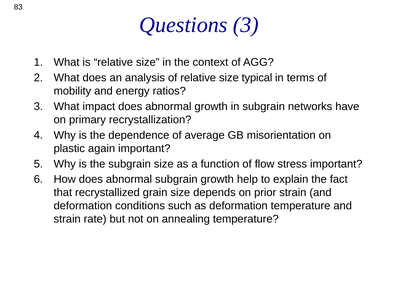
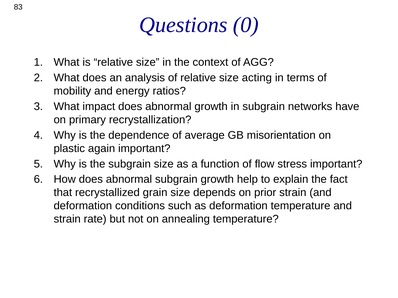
Questions 3: 3 -> 0 (246, 25)
typical: typical -> acting (257, 78)
